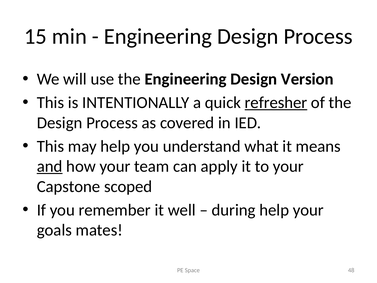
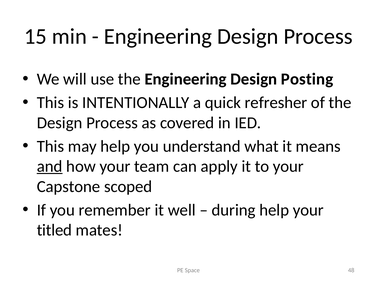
Version: Version -> Posting (307, 79)
refresher underline: present -> none (276, 103)
goals: goals -> titled (54, 230)
